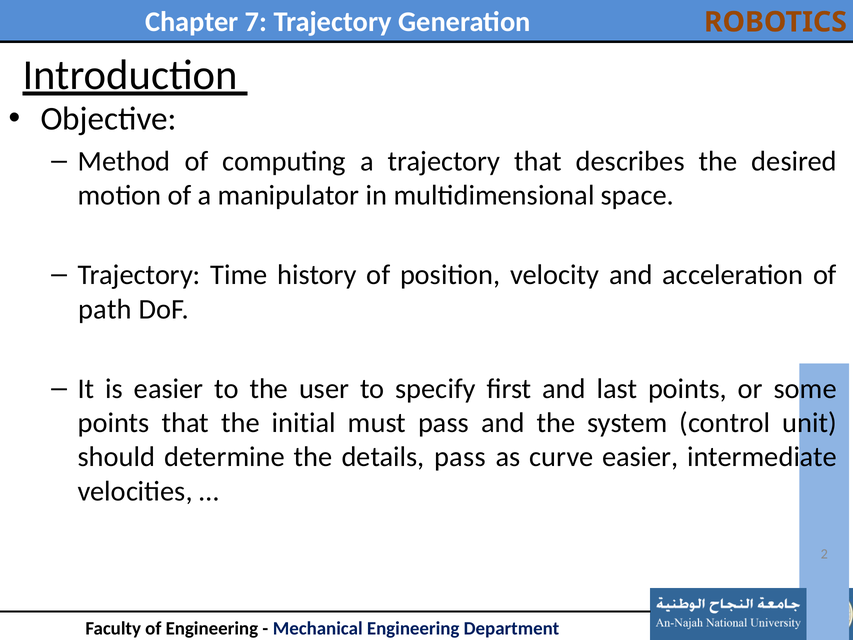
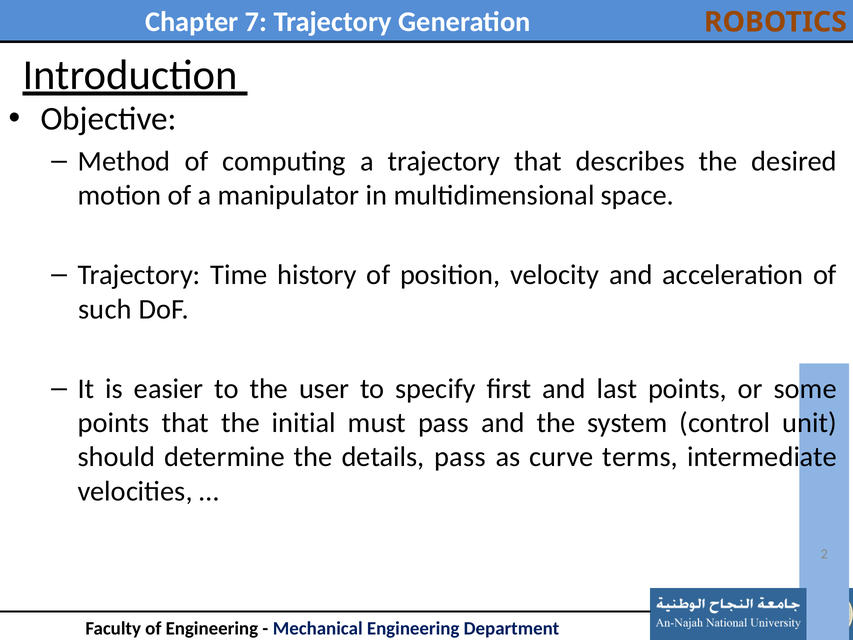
path: path -> such (105, 309)
curve easier: easier -> terms (640, 457)
